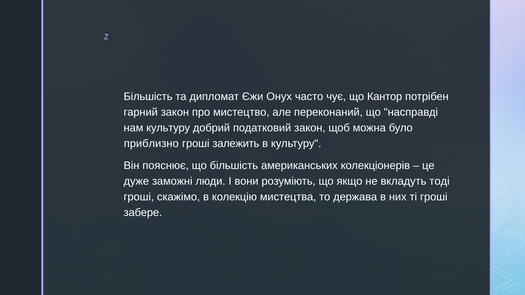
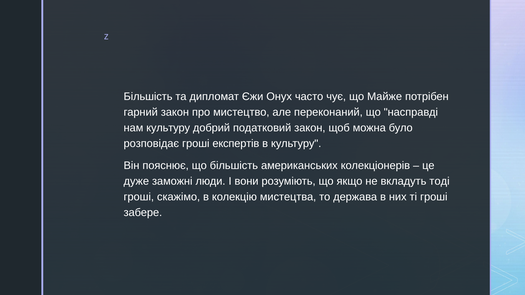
Кантор: Кантор -> Майже (385, 97)
приблизно: приблизно -> розповідає (151, 144)
залежить: залежить -> експертів (236, 144)
